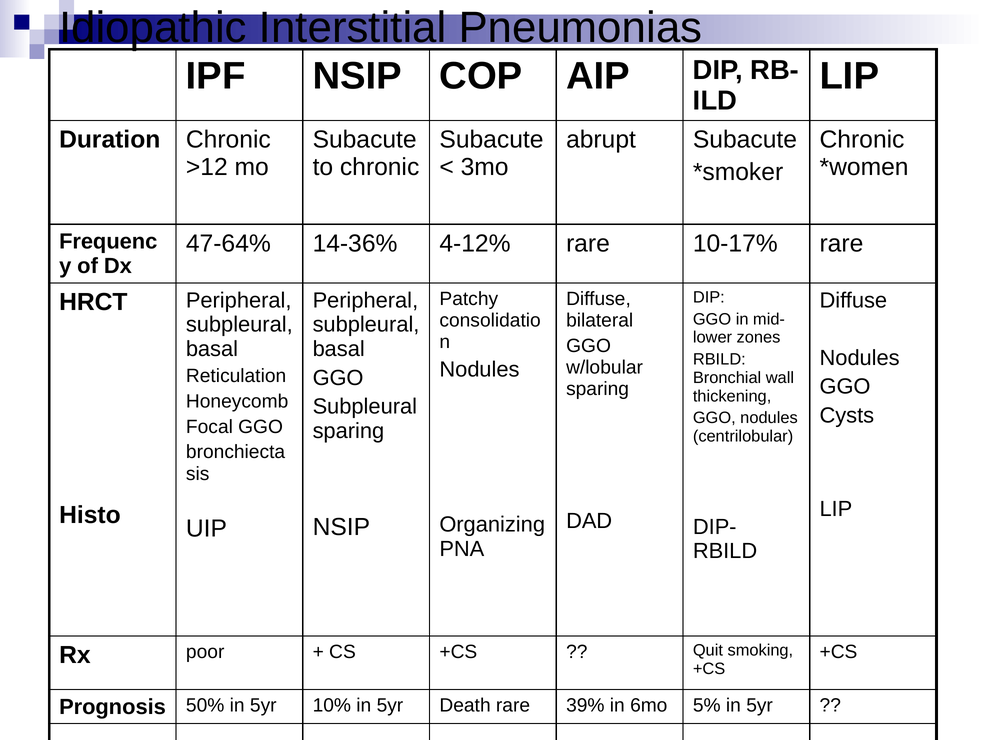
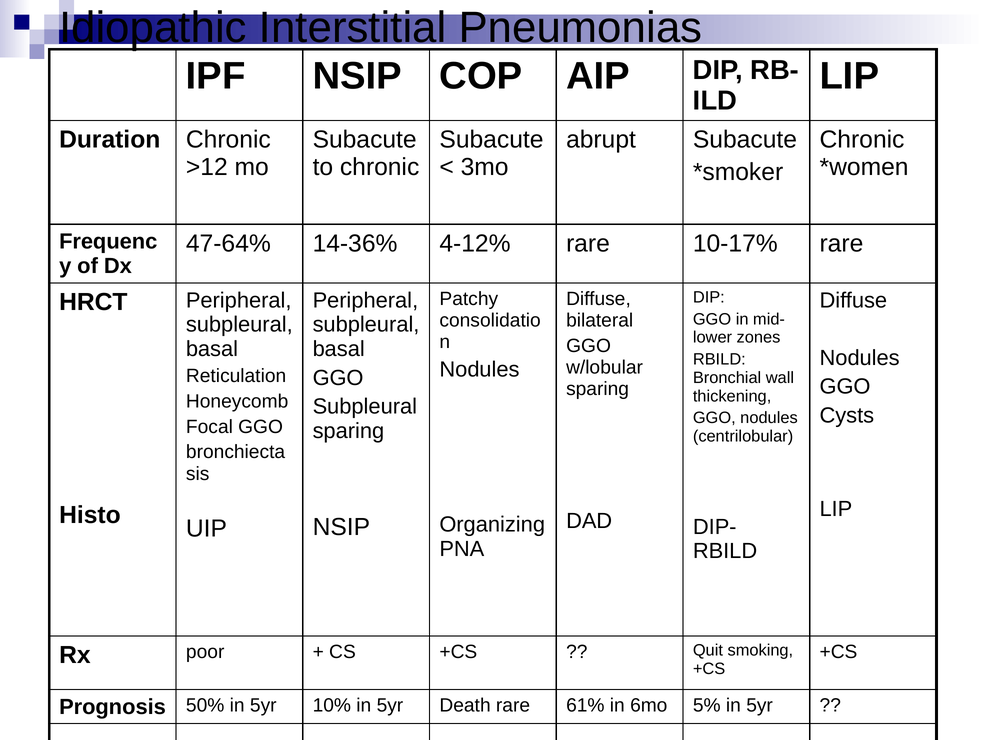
39%: 39% -> 61% (585, 705)
